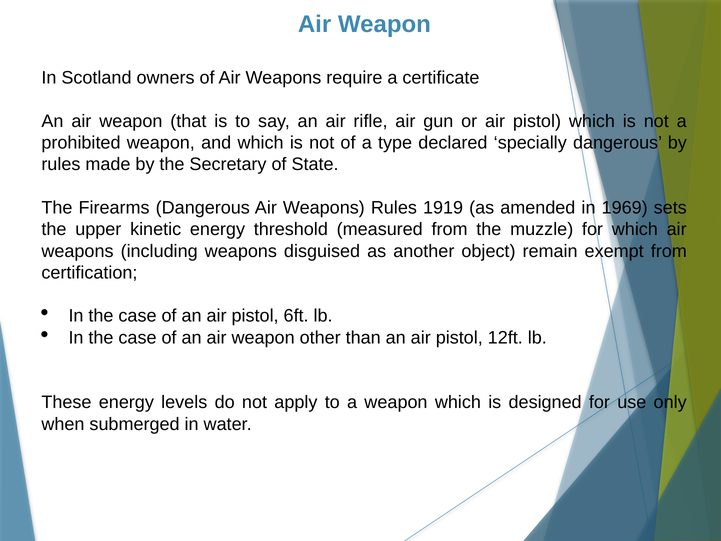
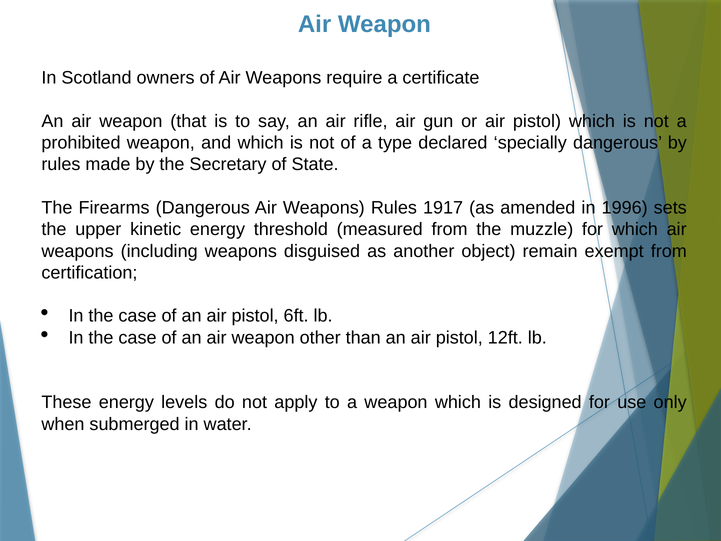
1919: 1919 -> 1917 (443, 208)
1969: 1969 -> 1996 (625, 208)
